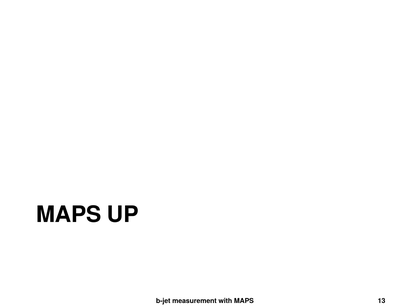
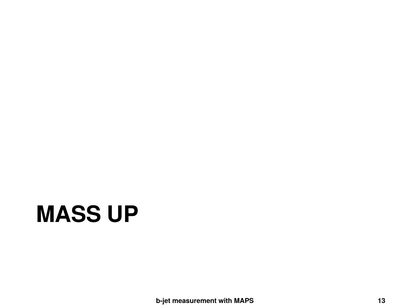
MAPS: MAPS -> MASS (69, 215)
